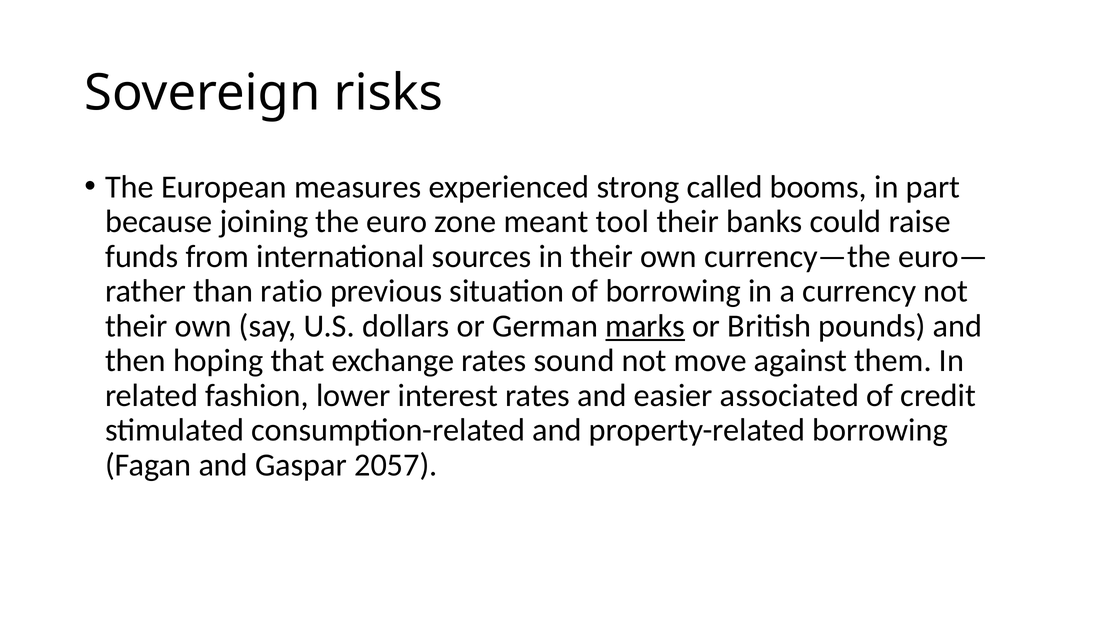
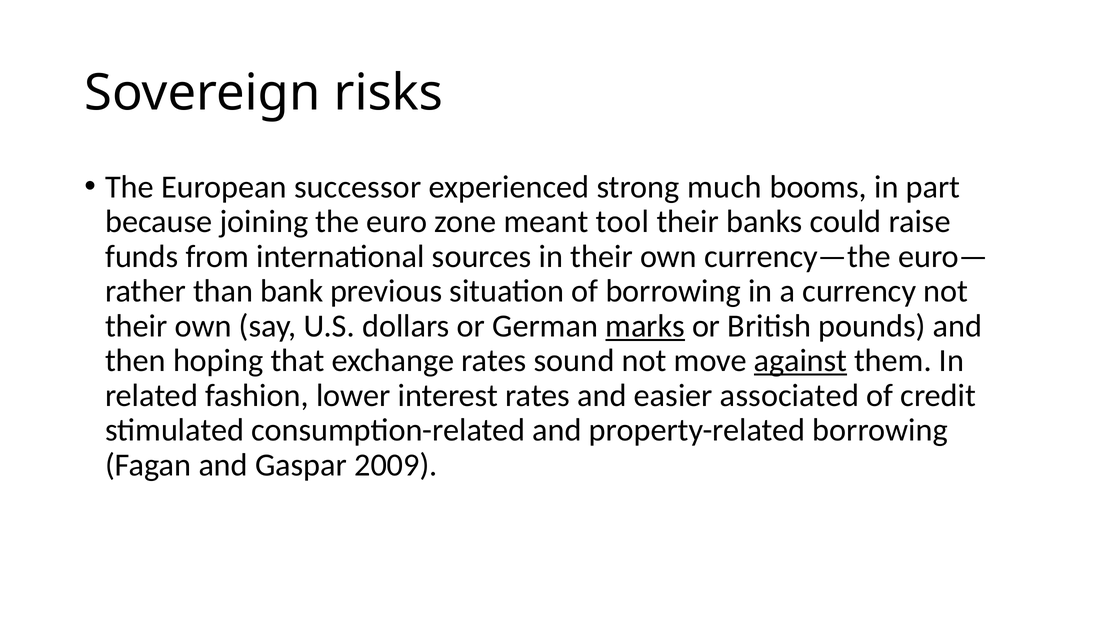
measures: measures -> successor (358, 187)
called: called -> much (724, 187)
ratio: ratio -> bank (292, 292)
against underline: none -> present (800, 361)
2057: 2057 -> 2009 (396, 466)
